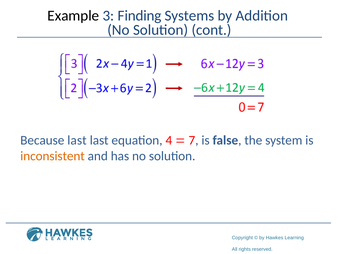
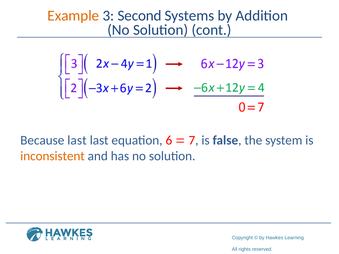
Example colour: black -> orange (73, 16)
Finding: Finding -> Second (140, 16)
4: 4 -> 6 (169, 140)
